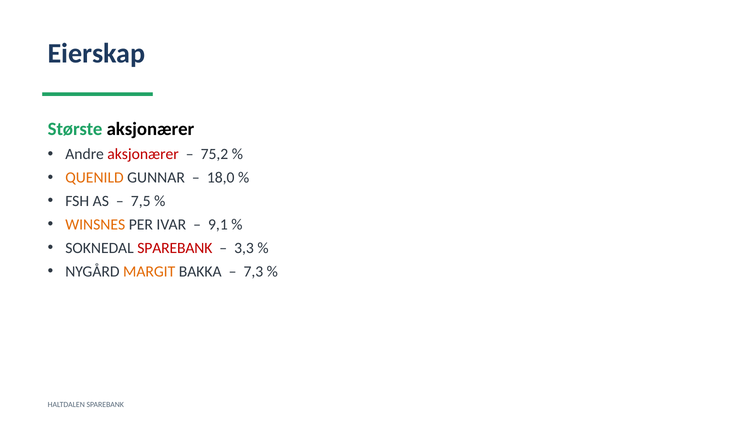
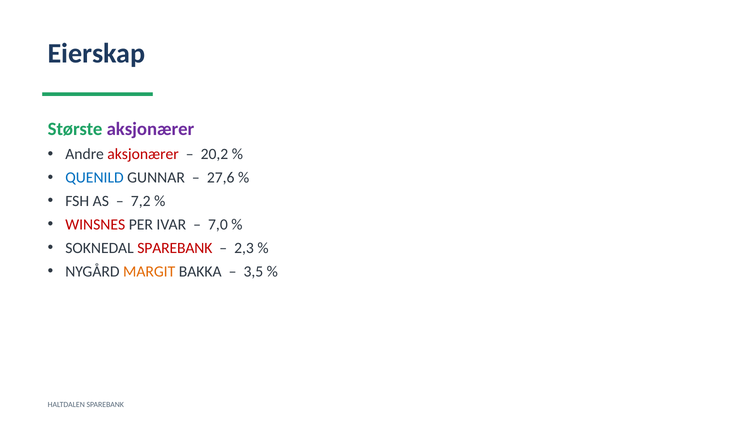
aksjonærer colour: black -> purple (150, 129)
75,2: 75,2 -> 20,2 (214, 154)
QUENILD colour: orange -> blue (95, 178)
18,0: 18,0 -> 27,6 (221, 178)
7,5: 7,5 -> 7,2 (141, 201)
WINSNES colour: orange -> red (95, 225)
9,1: 9,1 -> 7,0 (218, 225)
3,3: 3,3 -> 2,3 (244, 248)
7,3: 7,3 -> 3,5 (253, 271)
